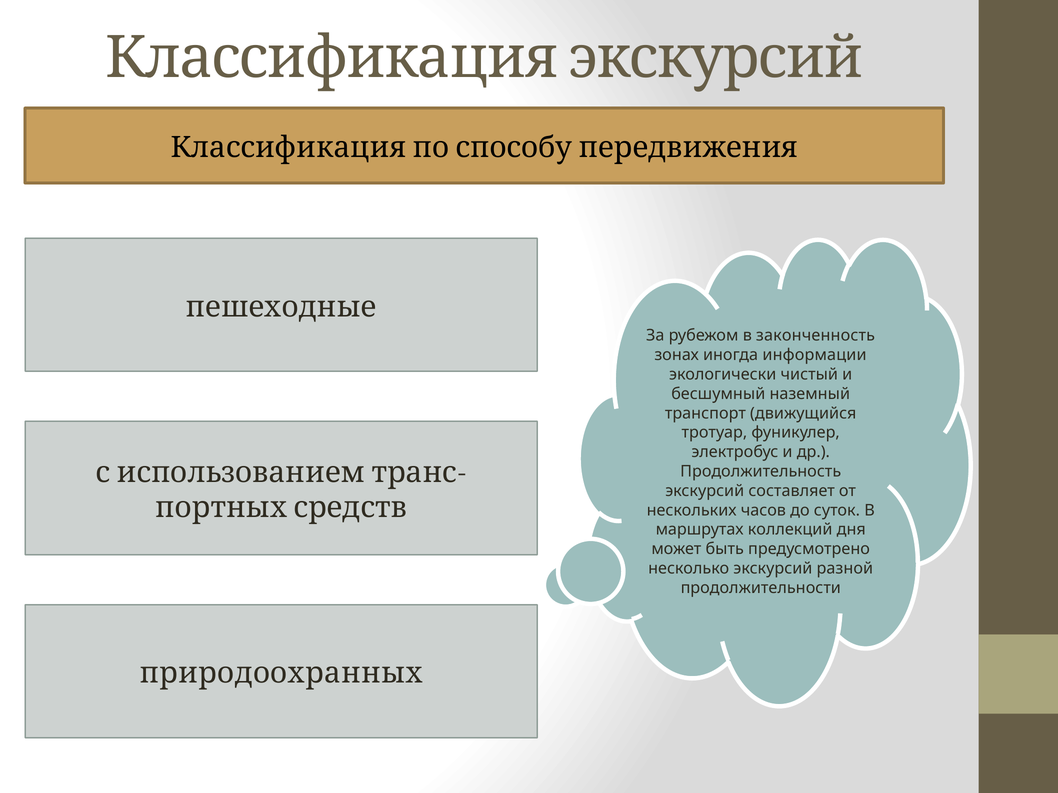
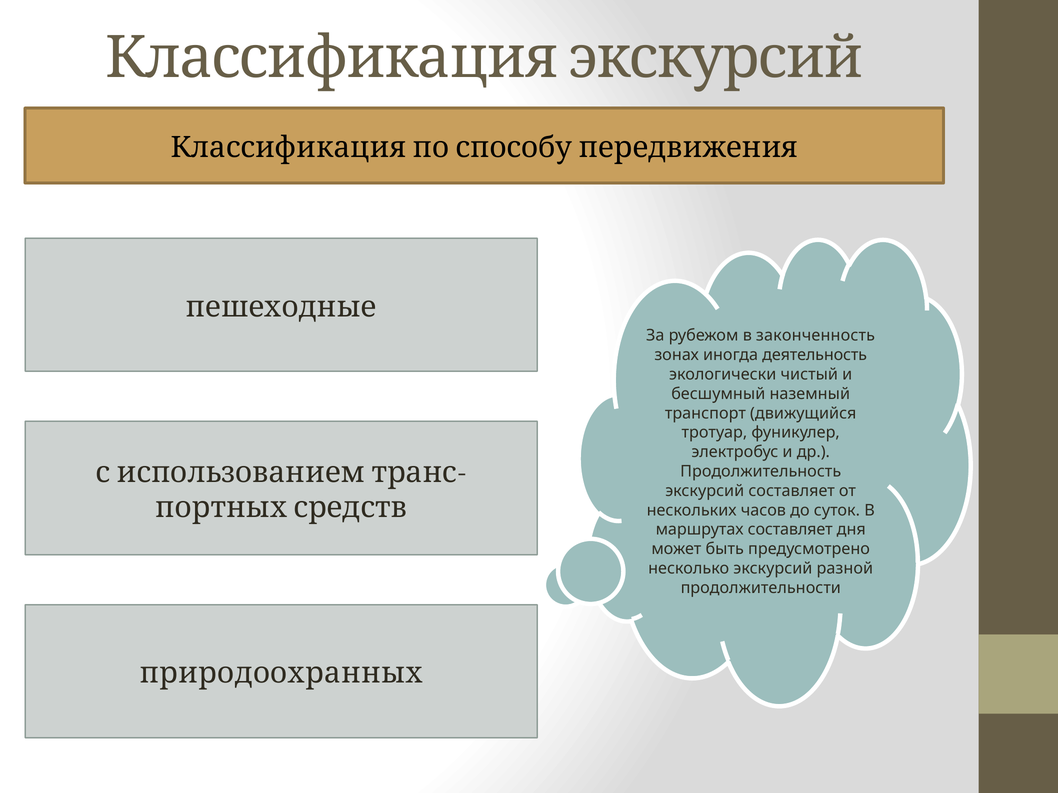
информации: информации -> деятельность (815, 355)
маршрутах коллекций: коллекций -> составляет (790, 530)
